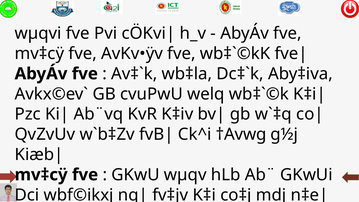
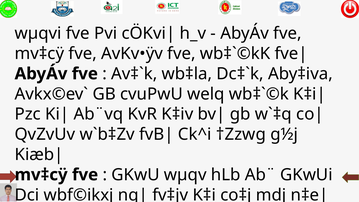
†Avwg: †Avwg -> †Zzwg (241, 134)
